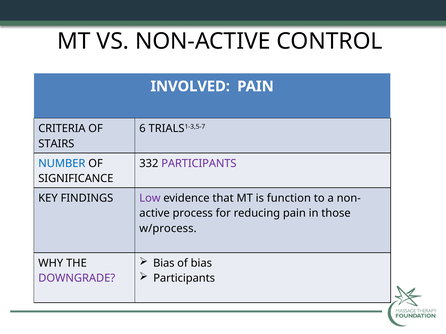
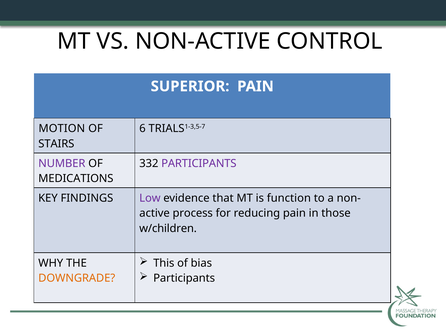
INVOLVED: INVOLVED -> SUPERIOR (190, 86)
CRITERIA: CRITERIA -> MOTION (62, 129)
NUMBER colour: blue -> purple (62, 164)
SIGNIFICANCE: SIGNIFICANCE -> MEDICATIONS (76, 179)
w/process: w/process -> w/children (168, 229)
Bias: Bias -> This (164, 264)
DOWNGRADE colour: purple -> orange (77, 279)
